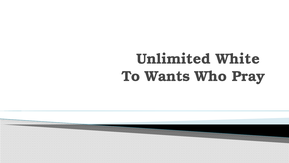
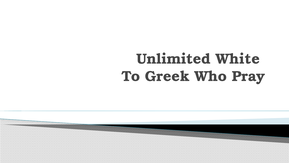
Wants: Wants -> Greek (167, 76)
